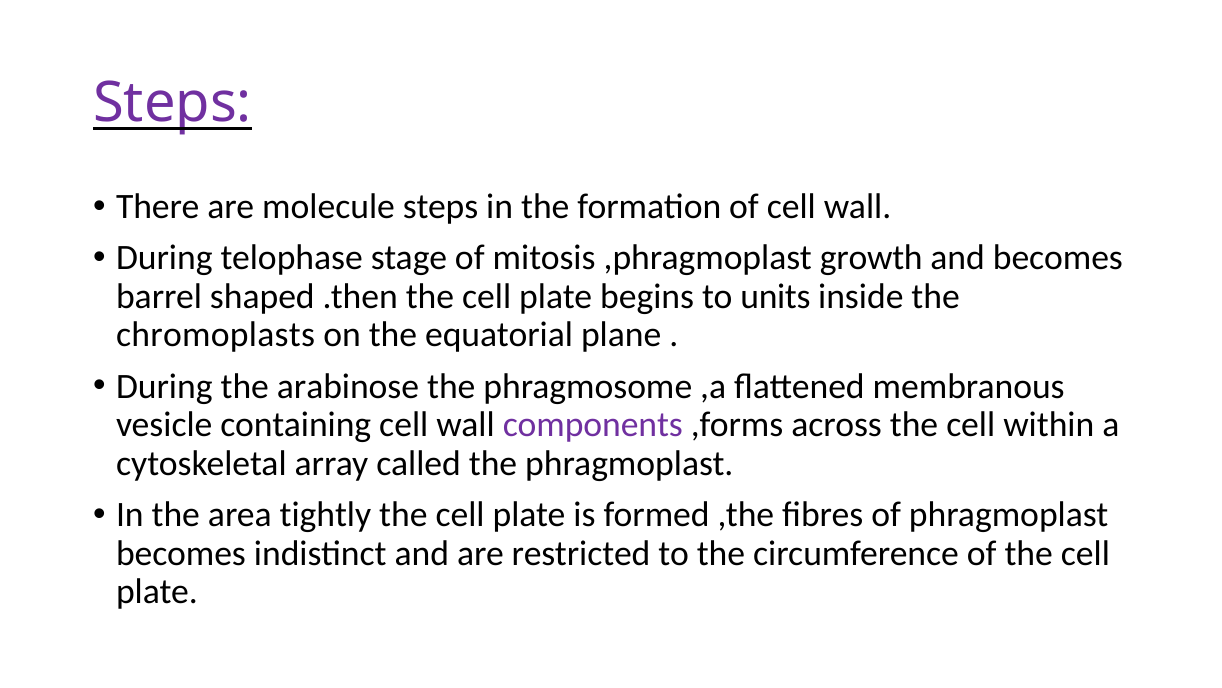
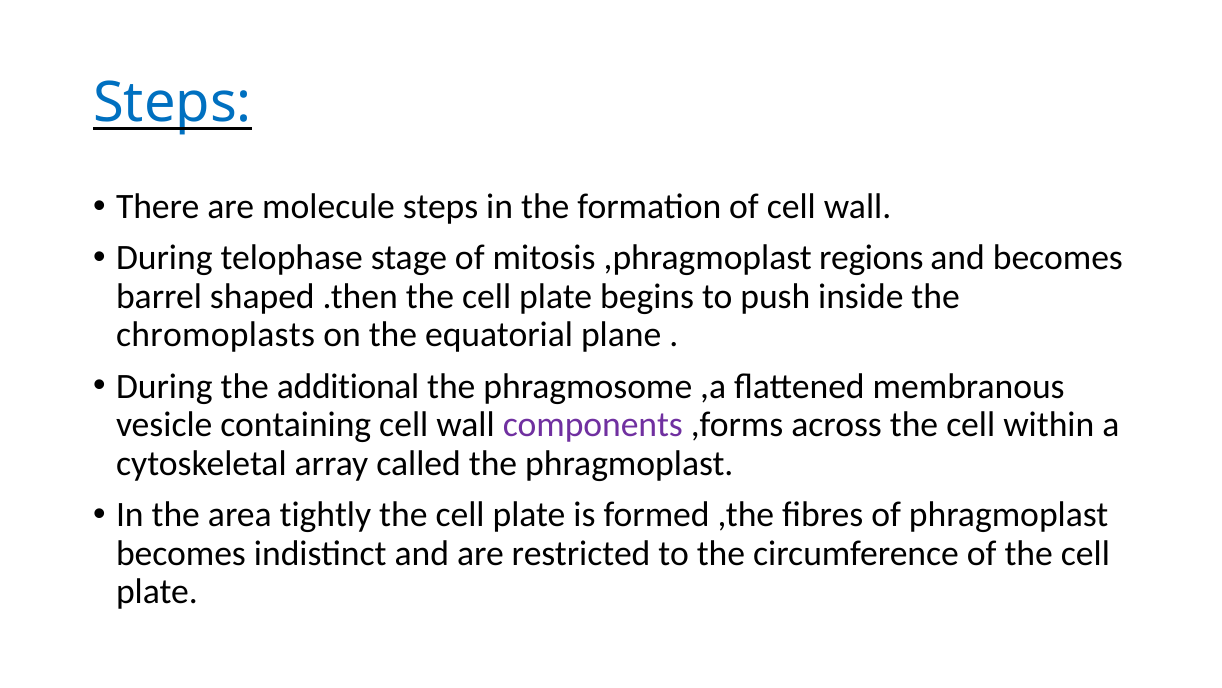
Steps colour: purple -> blue (173, 103)
growth: growth -> regions (871, 258)
units: units -> push (775, 296)
arabinose: arabinose -> additional (348, 386)
